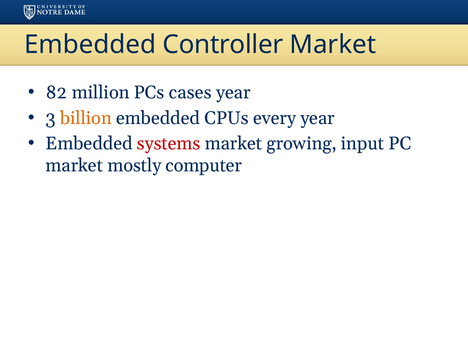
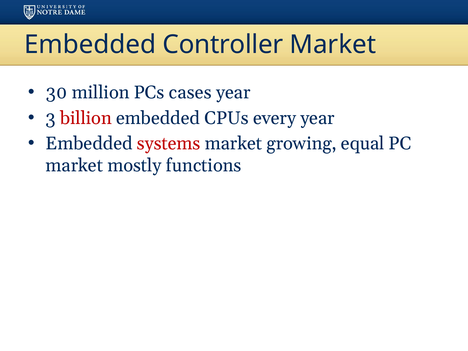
82: 82 -> 30 (57, 93)
billion colour: orange -> red (86, 118)
input: input -> equal (363, 144)
computer: computer -> functions (204, 165)
